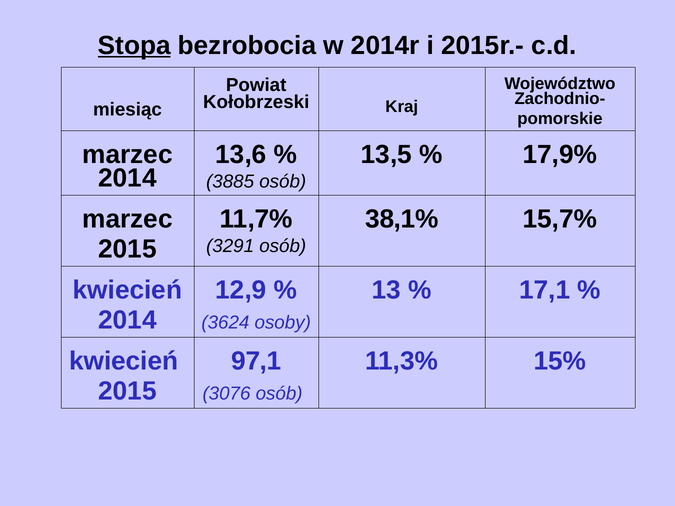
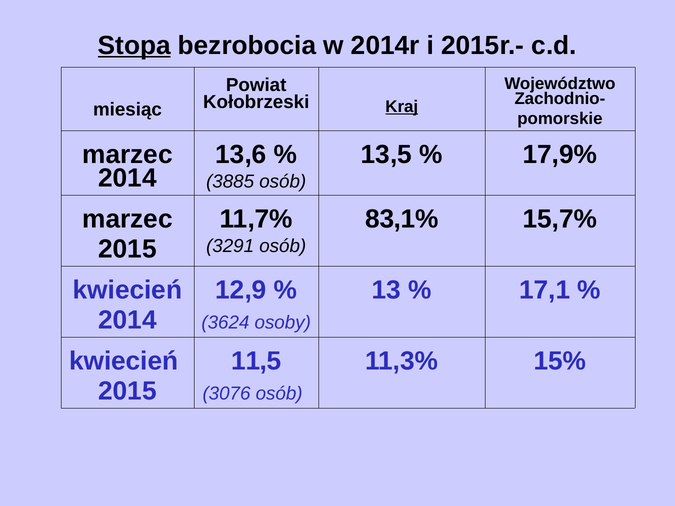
Kraj underline: none -> present (402, 107)
38,1%: 38,1% -> 83,1% (402, 219)
97,1: 97,1 -> 11,5 (256, 361)
